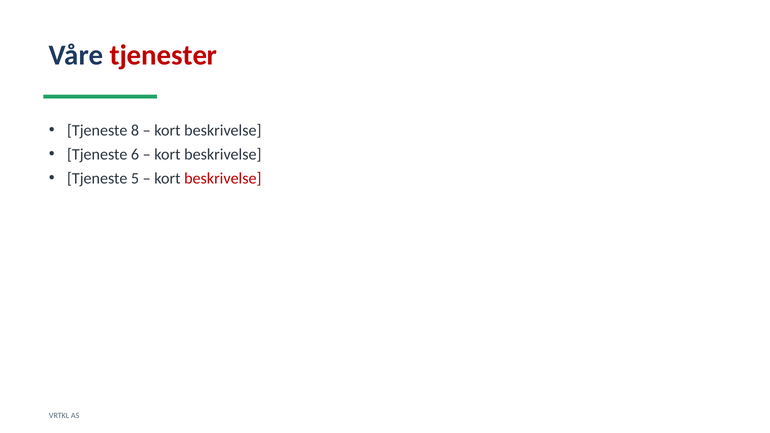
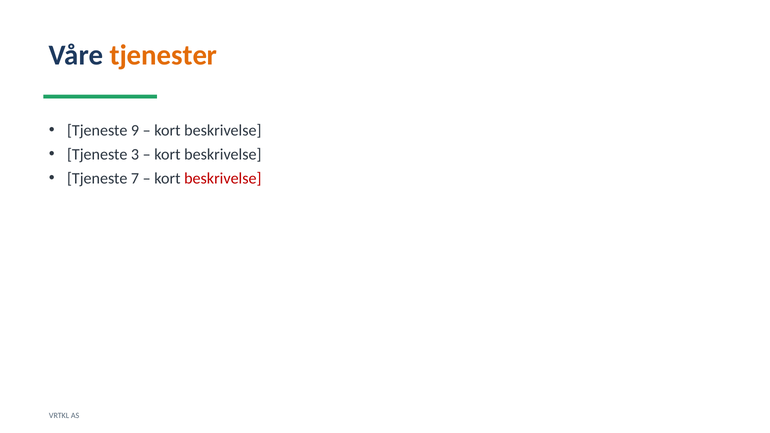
tjenester colour: red -> orange (163, 55)
8: 8 -> 9 (135, 130)
6: 6 -> 3 (135, 154)
5: 5 -> 7 (135, 179)
